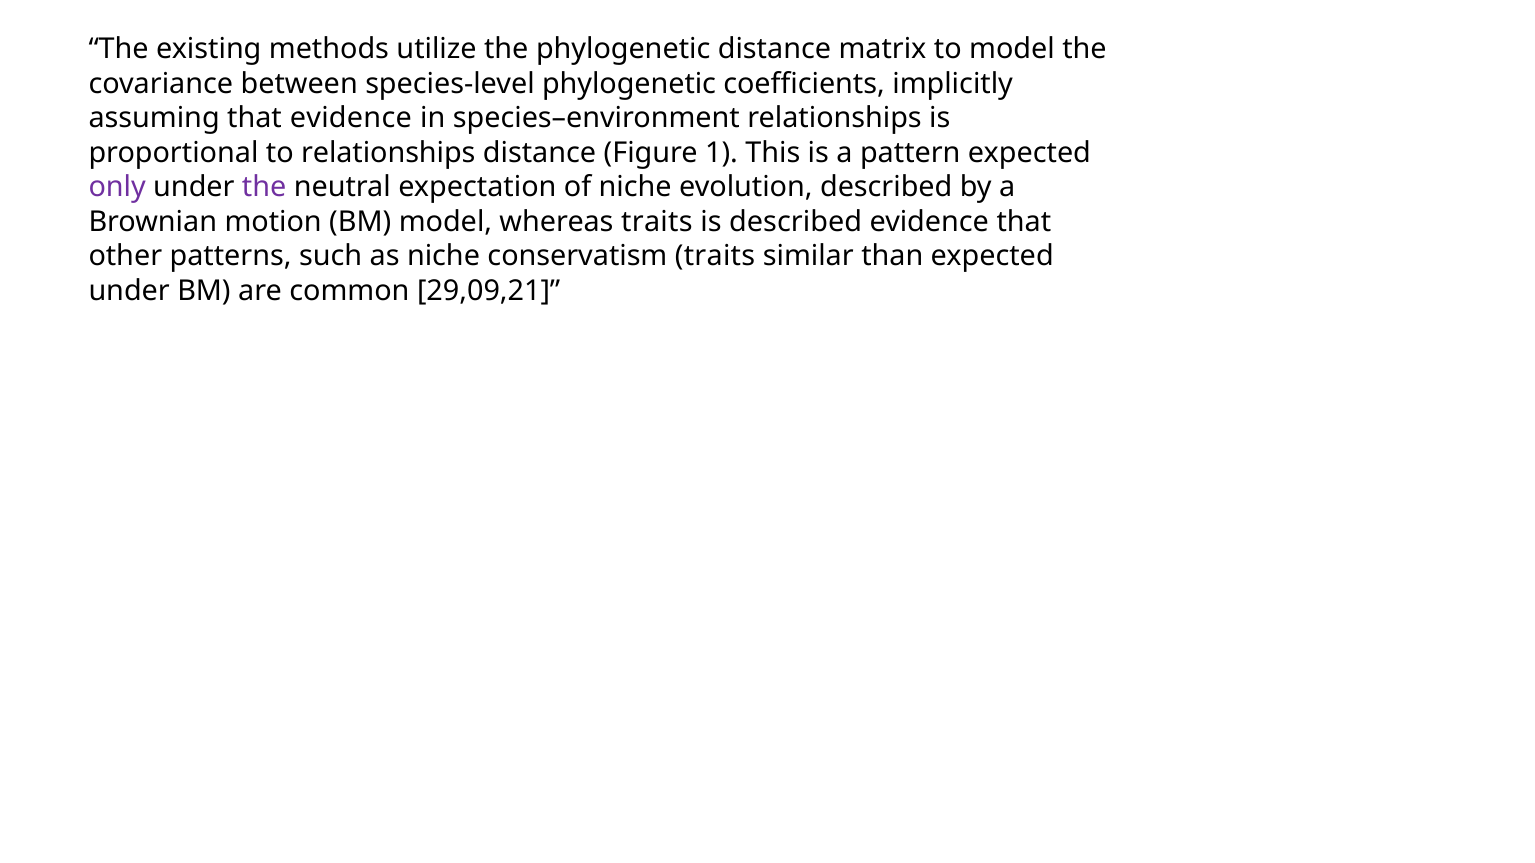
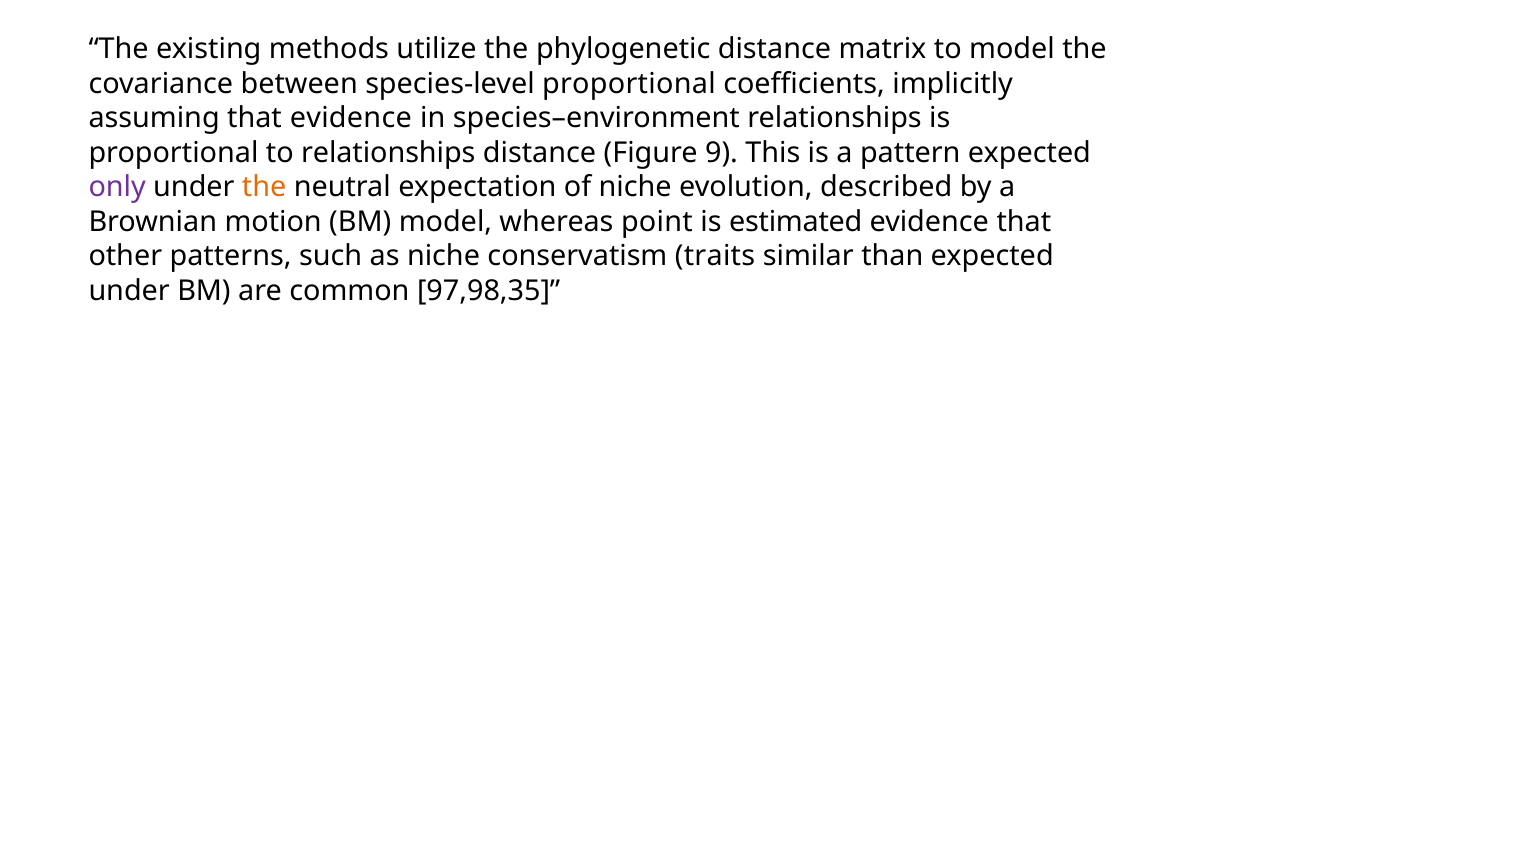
species-level phylogenetic: phylogenetic -> proportional (629, 84)
1: 1 -> 9 (722, 153)
the colour: purple -> orange (264, 187)
whereas traits: traits -> point (657, 222)
is described: described -> estimated (796, 222)
29,09,21: 29,09,21 -> 97,98,35 (489, 291)
